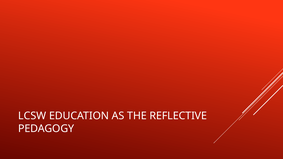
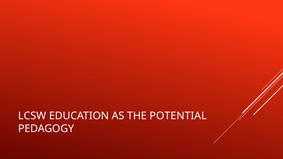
REFLECTIVE: REFLECTIVE -> POTENTIAL (178, 116)
